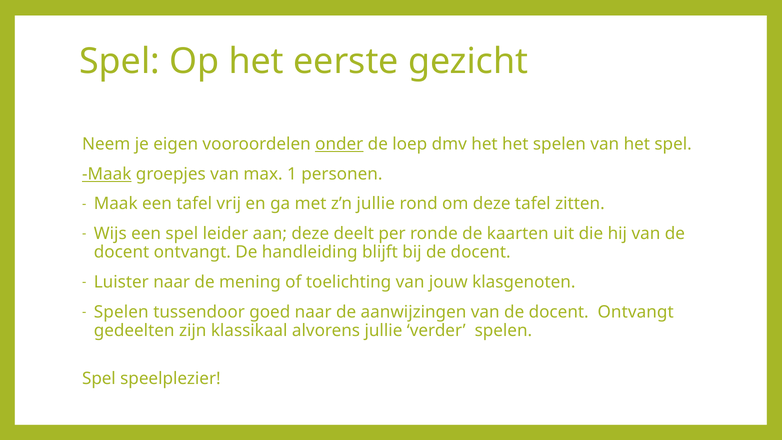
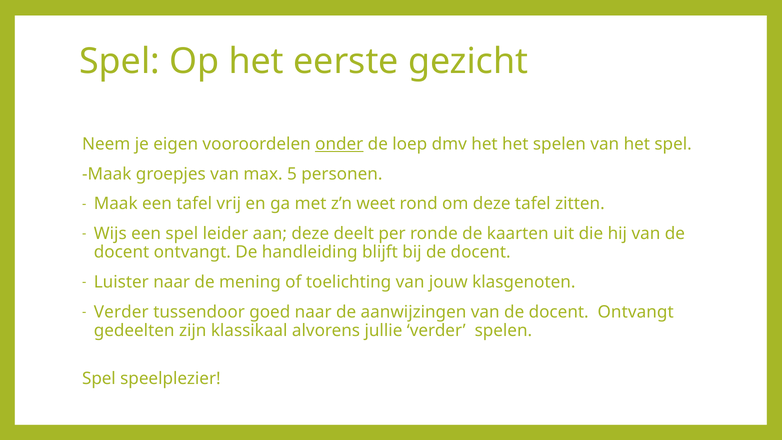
Maak underline: present -> none (107, 174)
1: 1 -> 5 (292, 174)
z’n jullie: jullie -> weet (376, 204)
Spelen: Spelen -> Verder (121, 312)
